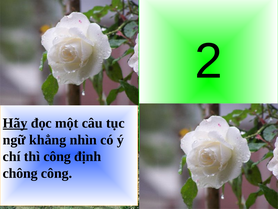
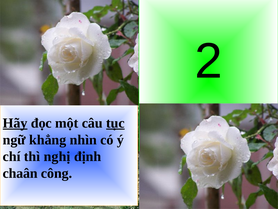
tục underline: none -> present (115, 123)
thì công: công -> nghị (57, 156)
chông: chông -> chaân (20, 173)
